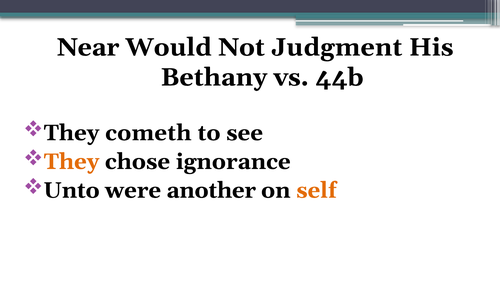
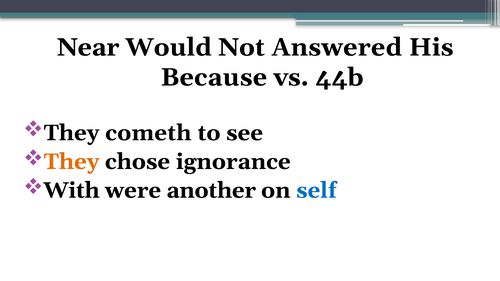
Judgment: Judgment -> Answered (337, 47)
Bethany: Bethany -> Because (214, 77)
Unto: Unto -> With (72, 191)
self colour: orange -> blue (316, 191)
